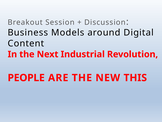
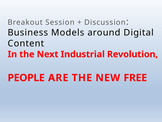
THIS: THIS -> FREE (135, 78)
